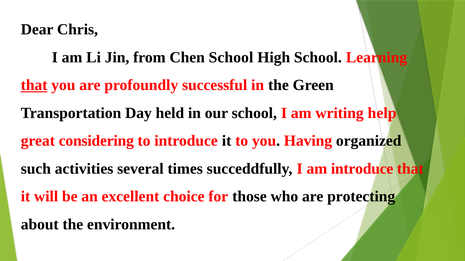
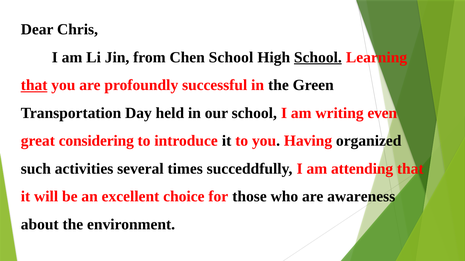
School underline: none -> present (318, 57)
help: help -> even (382, 113)
am introduce: introduce -> attending (362, 169)
protecting: protecting -> awareness (361, 197)
